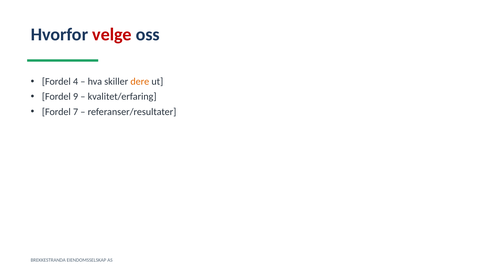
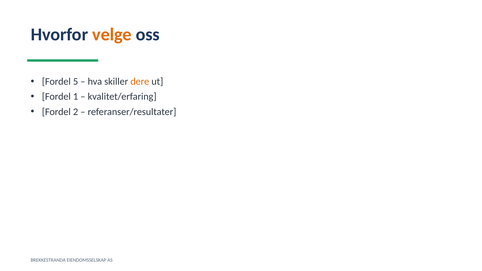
velge colour: red -> orange (112, 34)
4: 4 -> 5 (76, 82)
9: 9 -> 1 (76, 97)
7: 7 -> 2 (76, 112)
